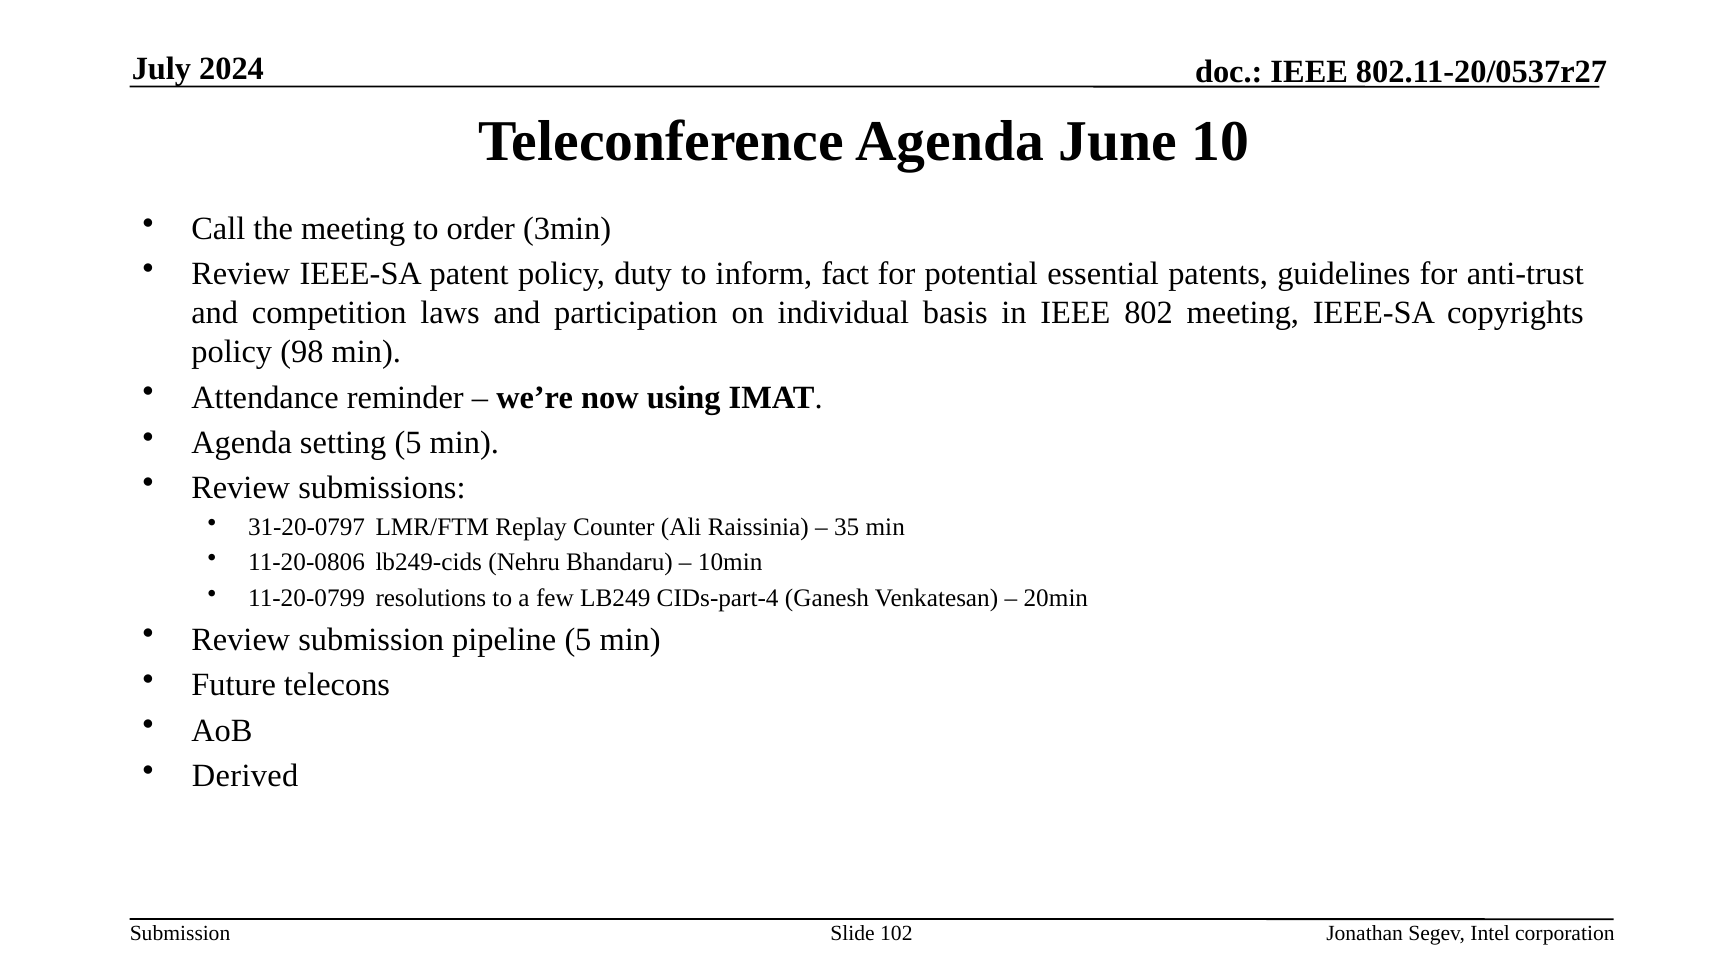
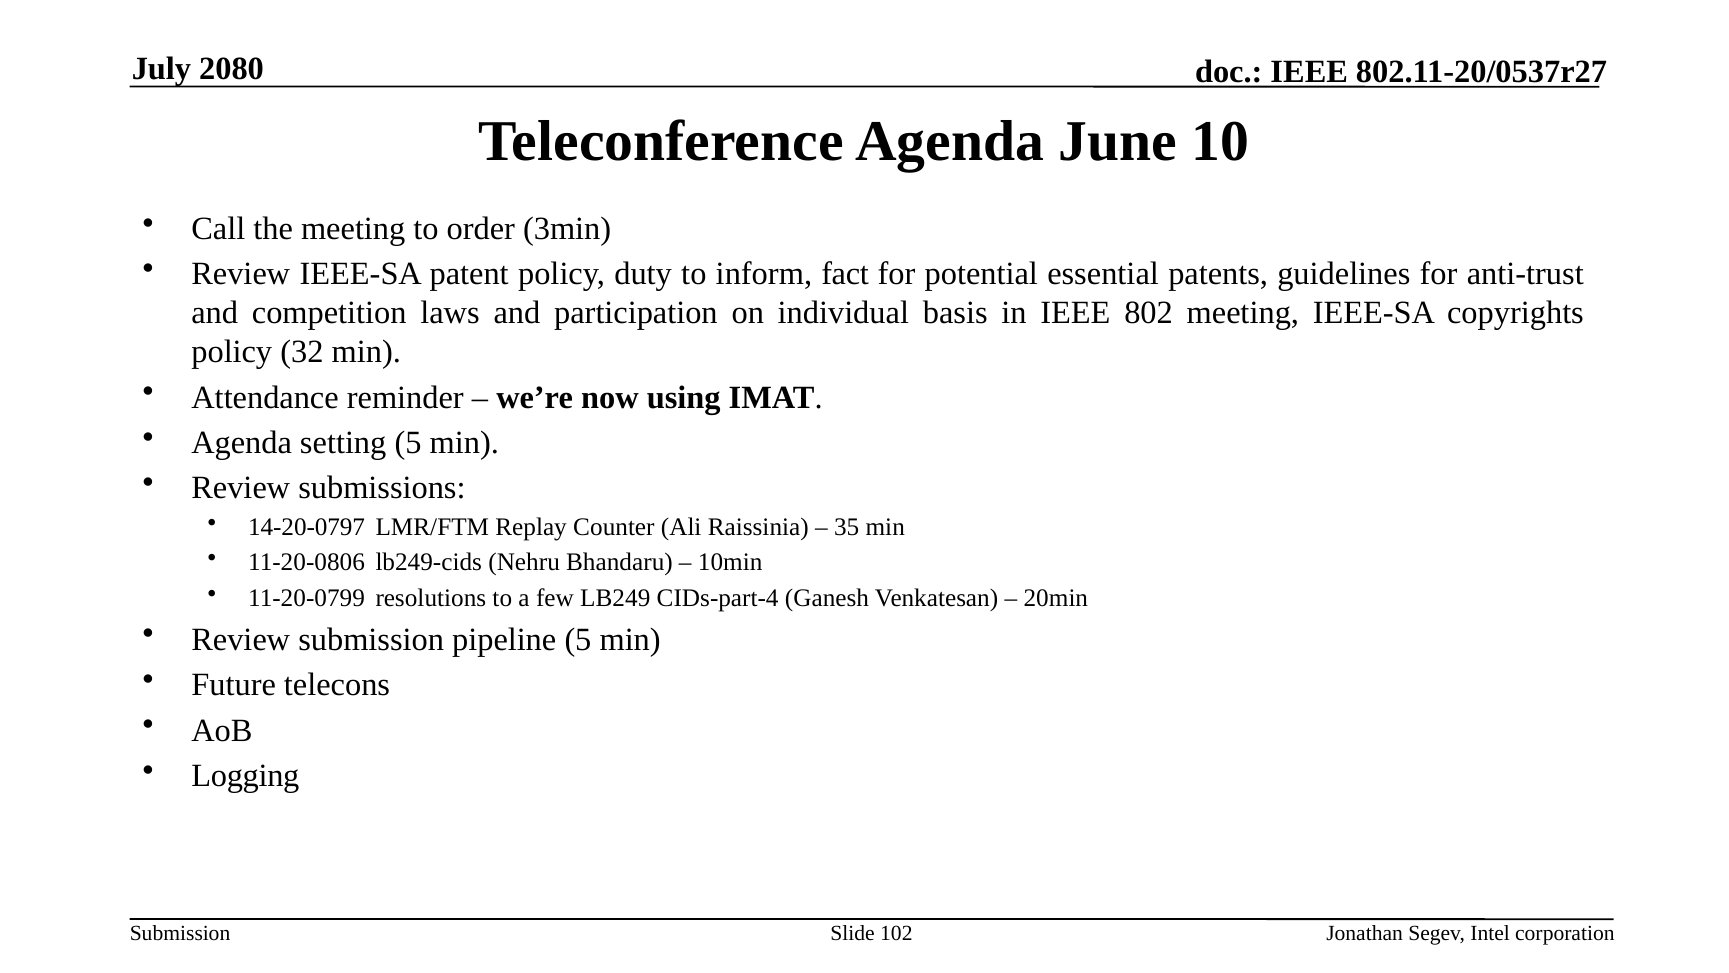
2024: 2024 -> 2080 (232, 69)
98: 98 -> 32 (302, 352)
31-20-0797: 31-20-0797 -> 14-20-0797 (307, 527)
Derived: Derived -> Logging (245, 775)
